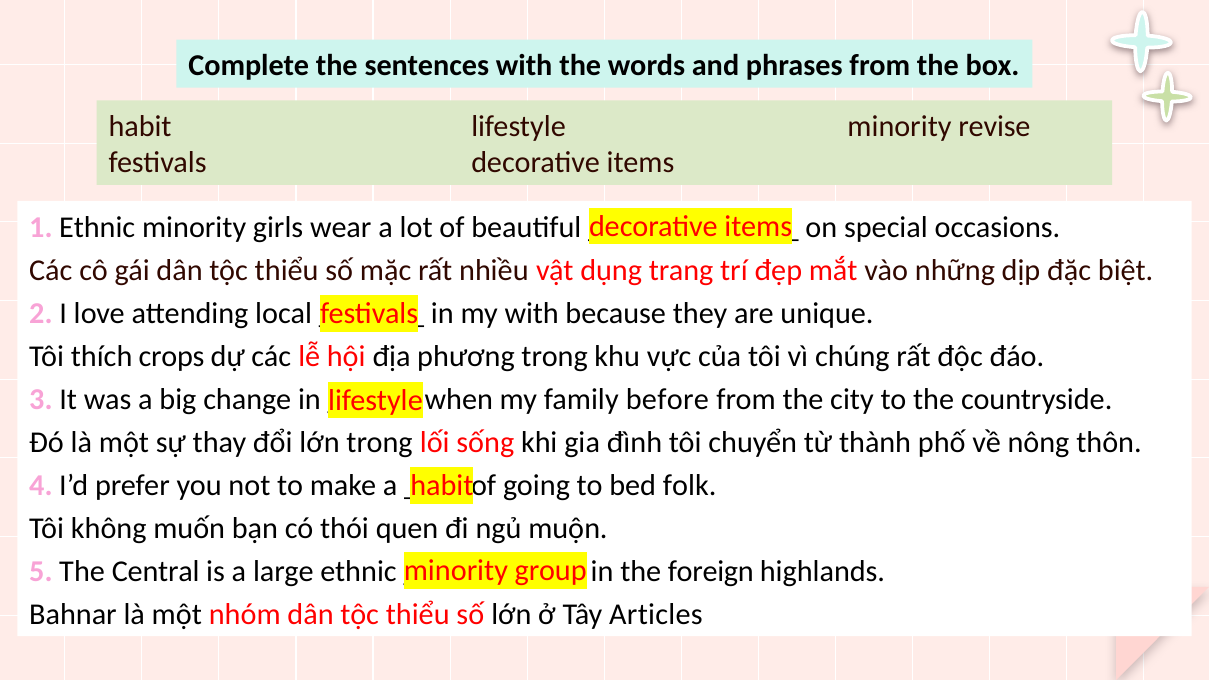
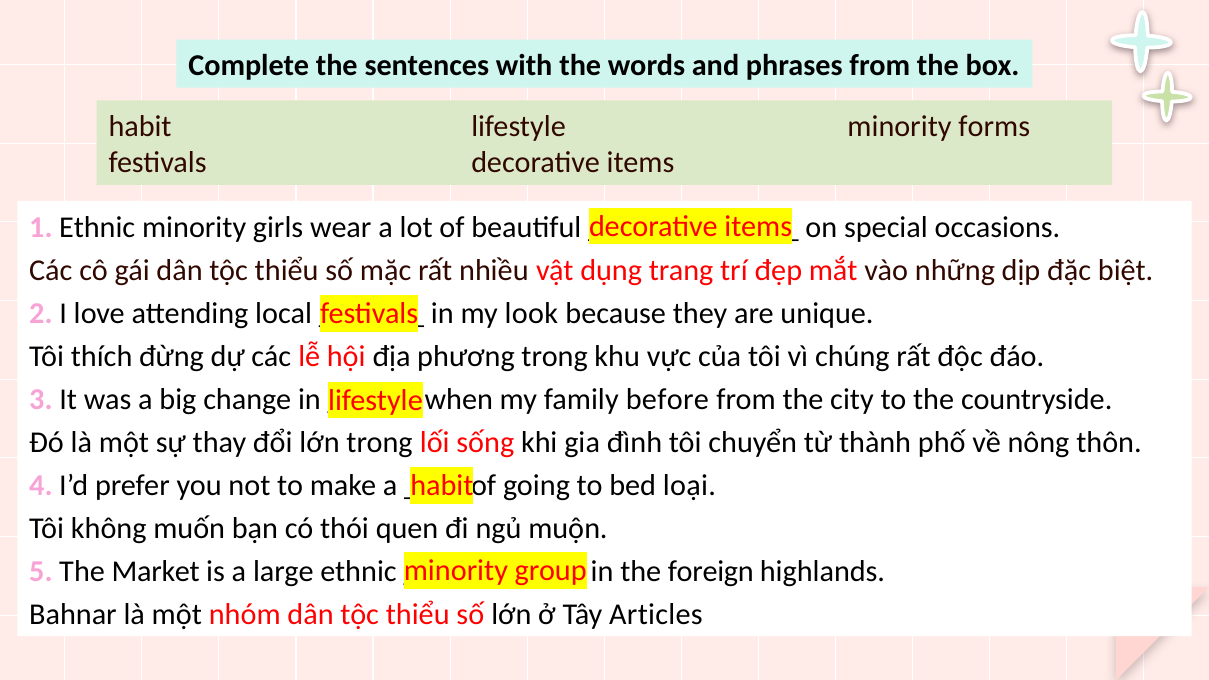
revise: revise -> forms (994, 127)
my with: with -> look (531, 313)
crops: crops -> đừng (171, 356)
folk: folk -> loại (689, 485)
Central: Central -> Market (156, 571)
